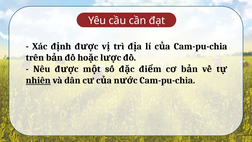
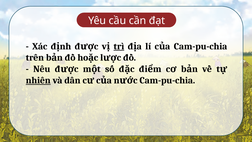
trì underline: none -> present (119, 46)
